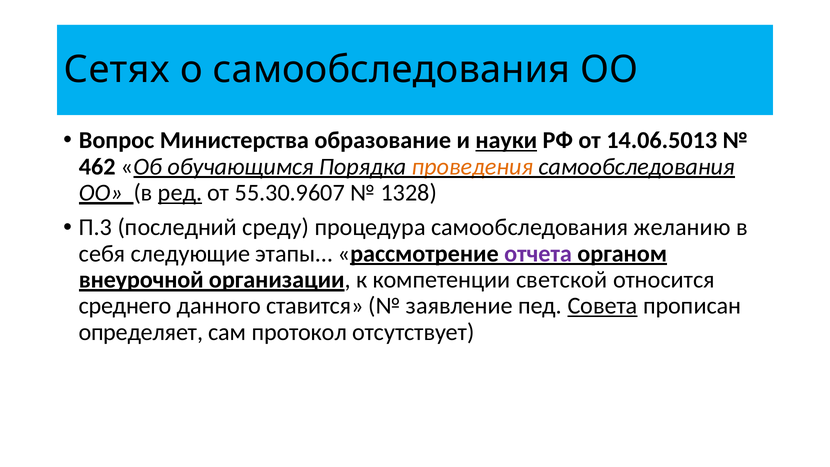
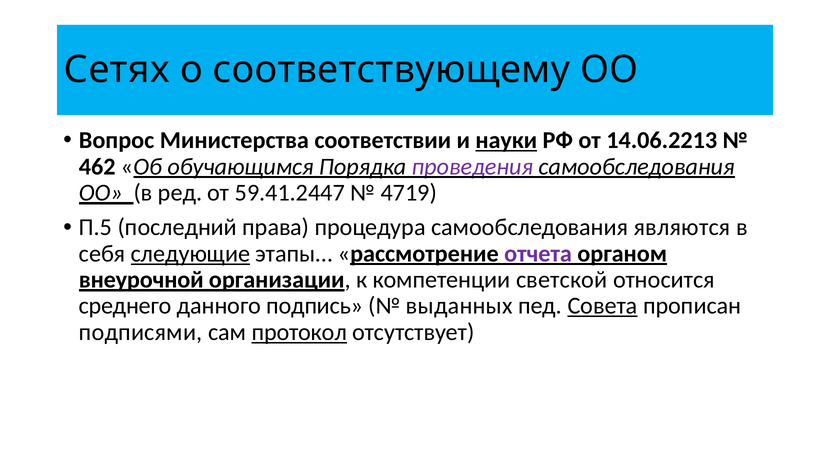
о самообследования: самообследования -> соответствующему (392, 70)
образование: образование -> соответствии (383, 140)
14.06.5013: 14.06.5013 -> 14.06.2213 (662, 140)
проведения colour: orange -> purple (472, 166)
ред underline: present -> none (180, 193)
55.30.9607: 55.30.9607 -> 59.41.2447 (290, 193)
1328: 1328 -> 4719 (409, 193)
П.3: П.3 -> П.5 (96, 227)
среду: среду -> права (276, 227)
желанию: желанию -> являются (682, 227)
следующие underline: none -> present (190, 254)
ставится: ставится -> подпись (315, 306)
заявление: заявление -> выданных (459, 306)
определяет: определяет -> подписями (141, 332)
протокол underline: none -> present (299, 332)
